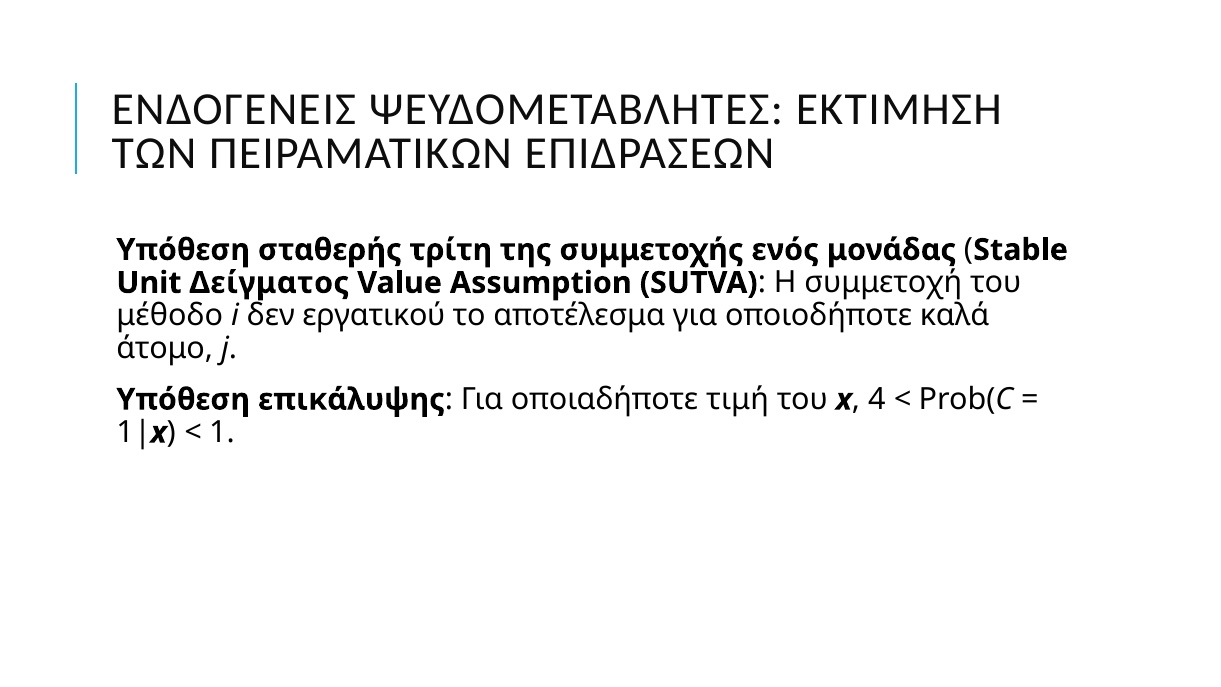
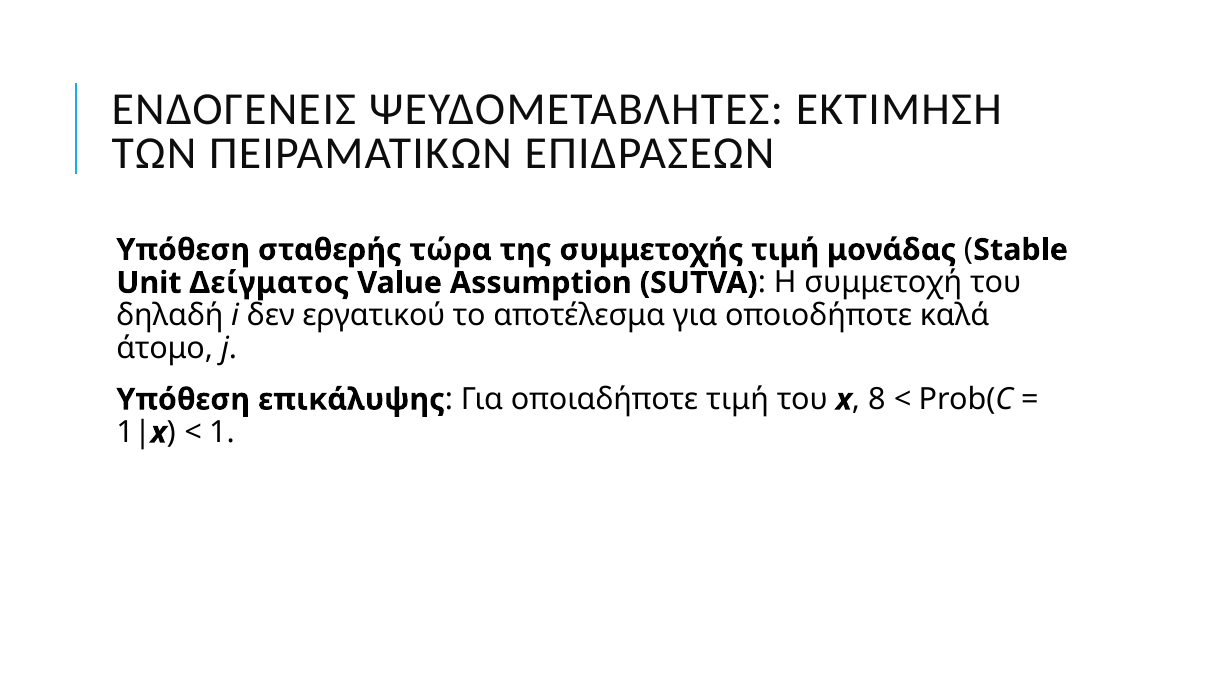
τρίτη: τρίτη -> τώρα (451, 250)
συμμετοχής ενός: ενός -> τιμή (785, 250)
μέθοδο: μέθοδο -> δηλαδή (170, 316)
4: 4 -> 8 (877, 399)
